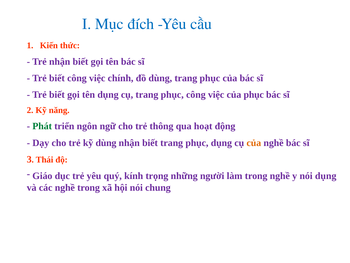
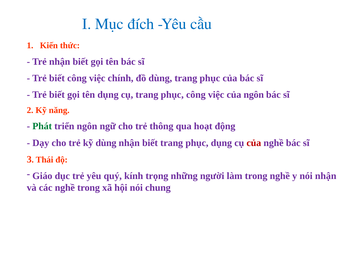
của phục: phục -> ngôn (254, 95)
của colour: orange -> red (254, 143)
nói dụng: dụng -> nhận (326, 176)
